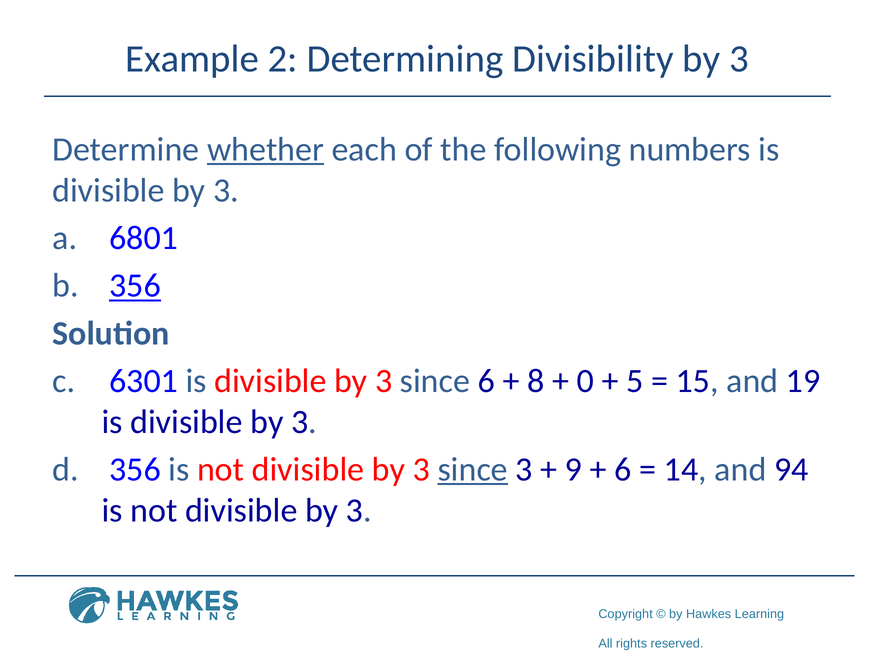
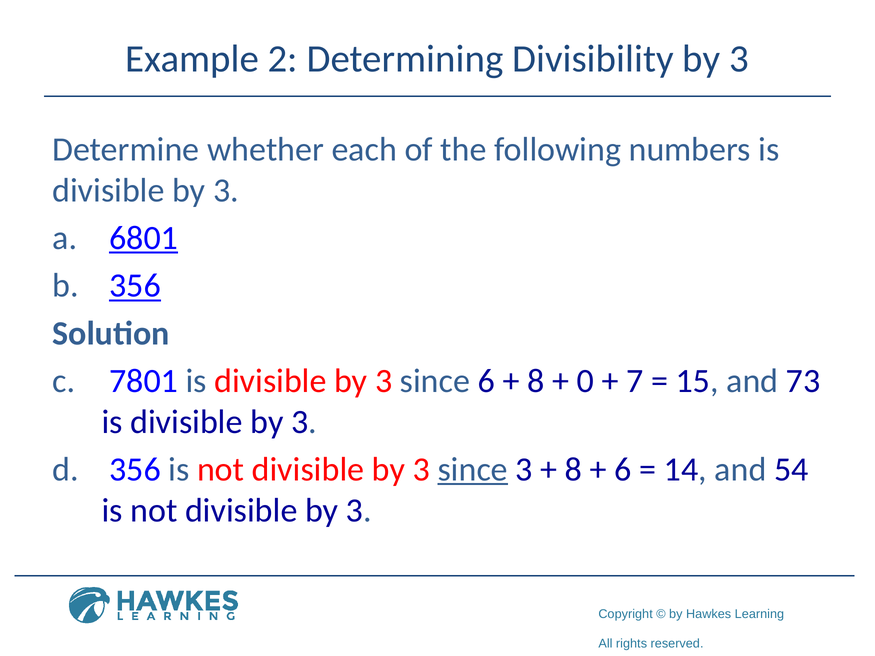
whether underline: present -> none (265, 150)
6801 underline: none -> present (144, 238)
6301: 6301 -> 7801 (144, 381)
5: 5 -> 7 (635, 381)
19: 19 -> 73 (803, 381)
9: 9 -> 8 (574, 470)
94: 94 -> 54 (791, 470)
